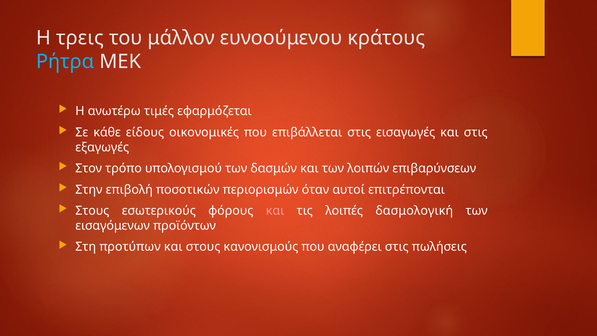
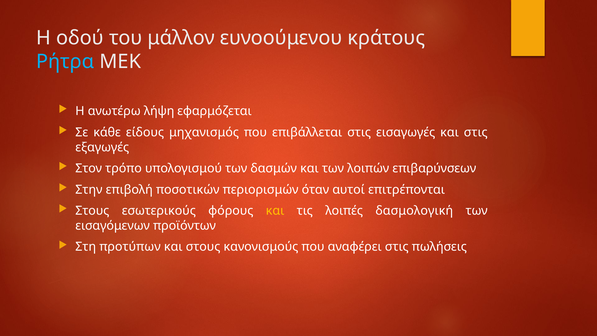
τρεις: τρεις -> οδού (80, 38)
τιμές: τιμές -> λήψη (159, 111)
οικονομικές: οικονομικές -> μηχανισμός (204, 132)
και colour: pink -> yellow (275, 211)
